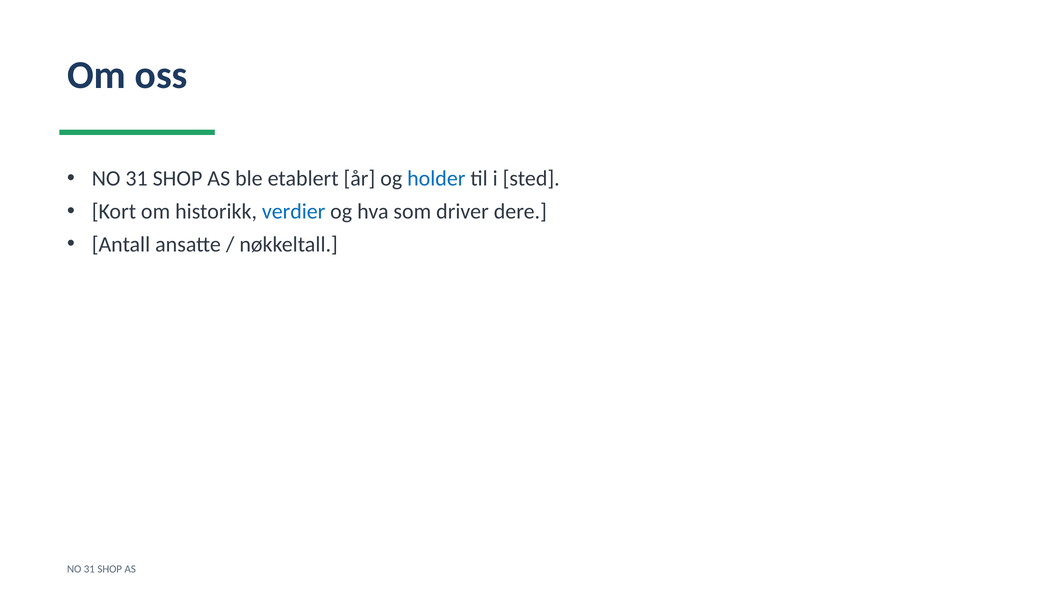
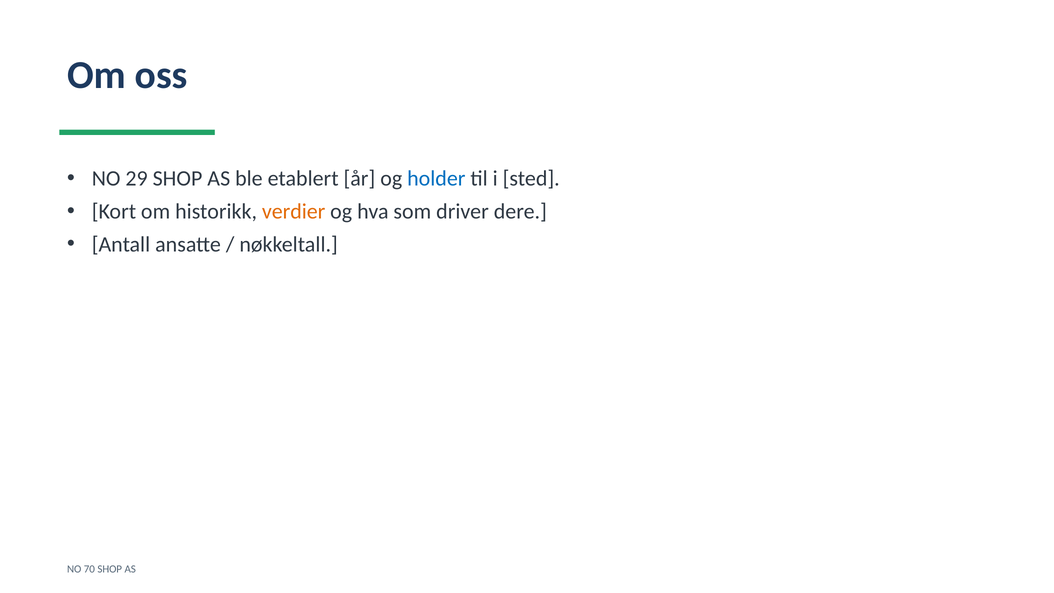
31: 31 -> 29 (137, 179)
verdier colour: blue -> orange (294, 211)
31: 31 -> 70 (89, 569)
